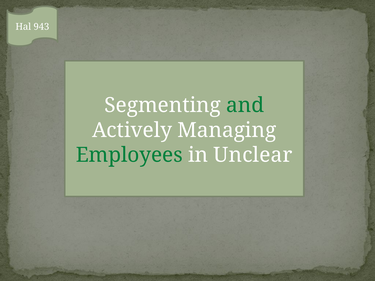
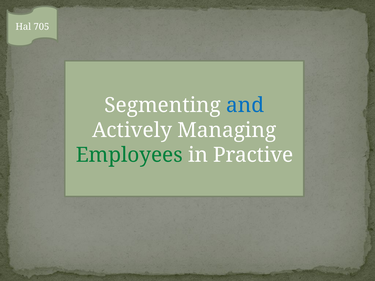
943: 943 -> 705 (41, 27)
and colour: green -> blue (245, 105)
Unclear: Unclear -> Practive (253, 155)
